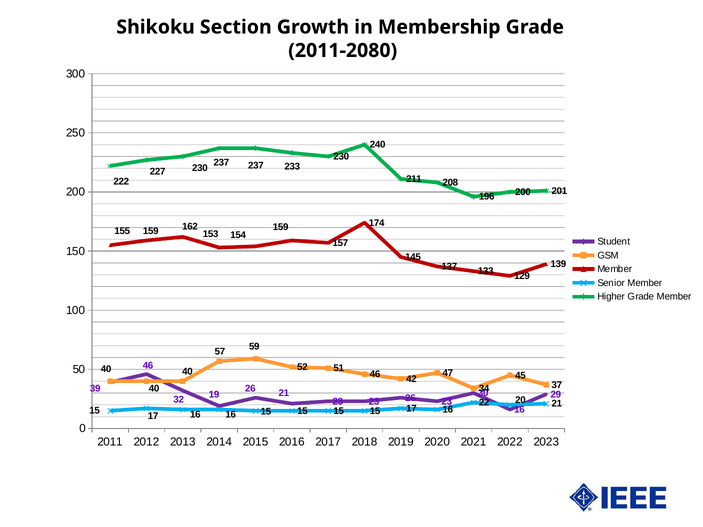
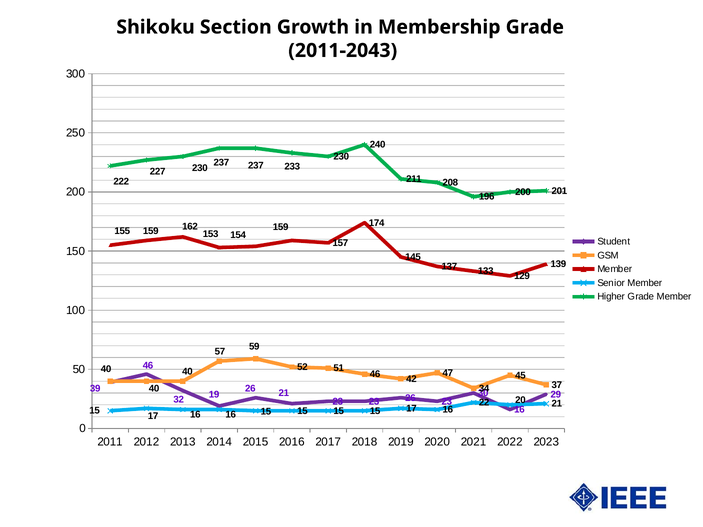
2011-2080: 2011-2080 -> 2011-2043 (343, 51)
